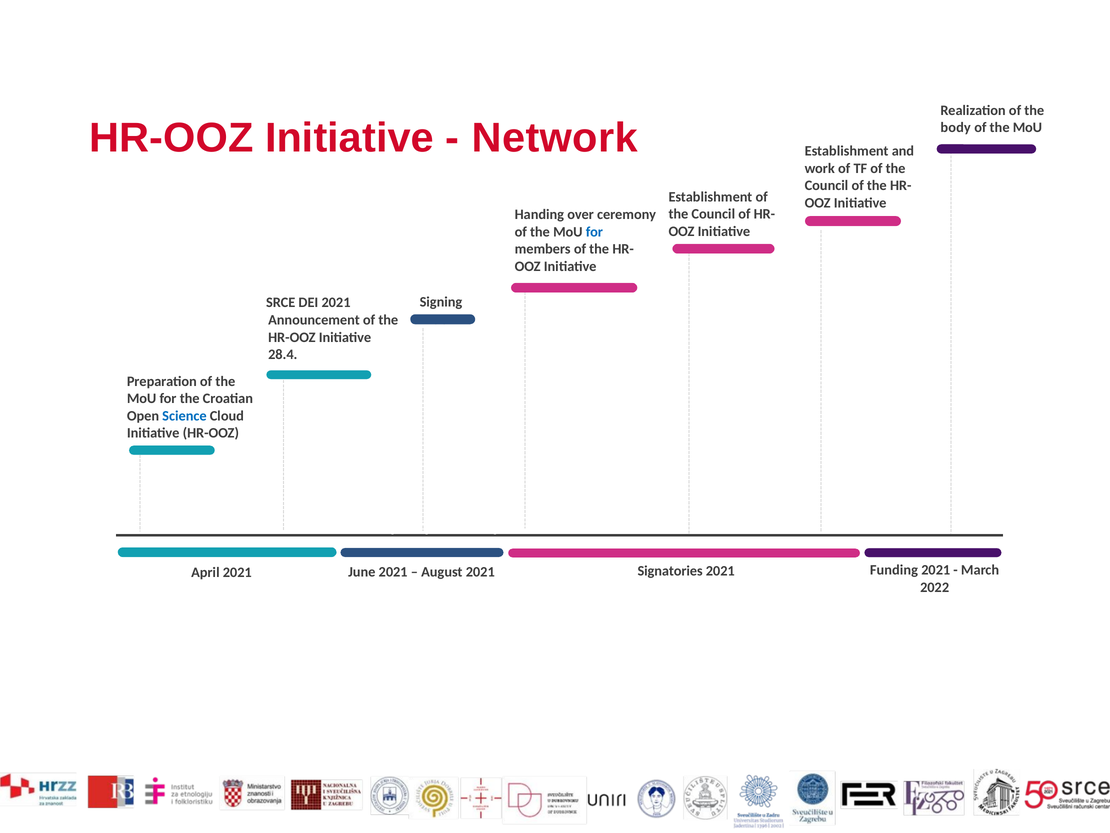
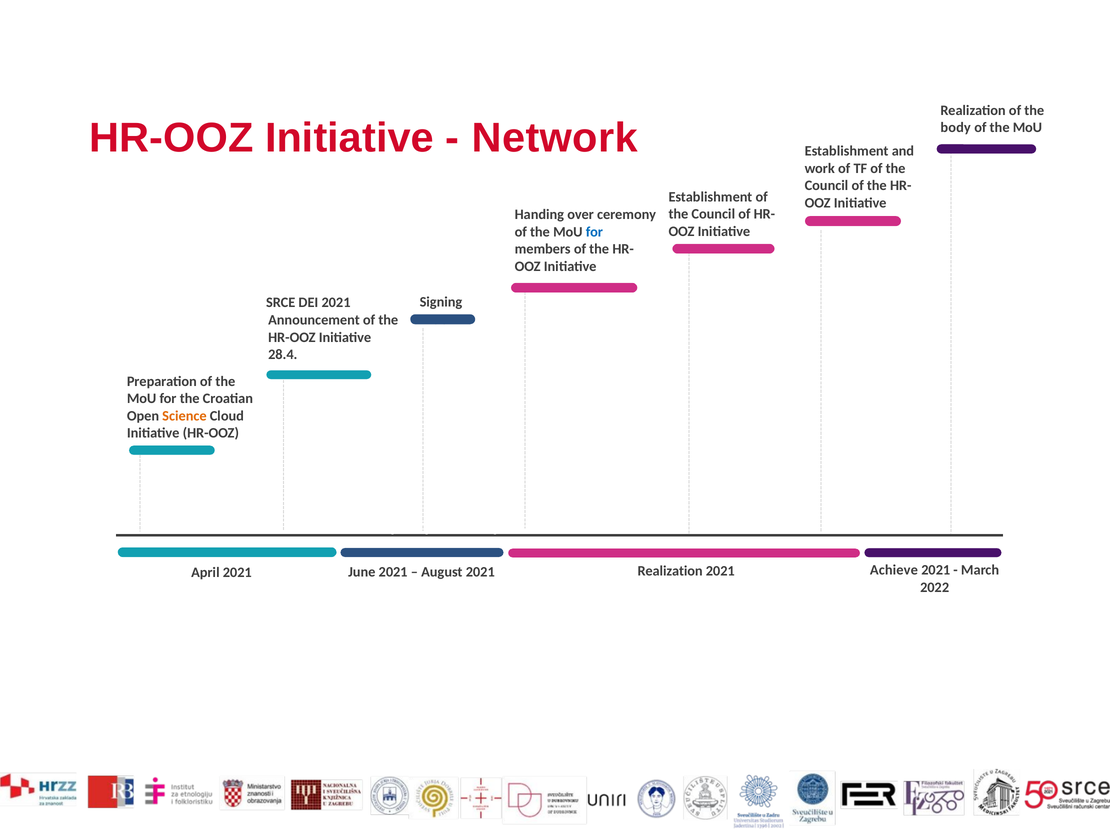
Science colour: blue -> orange (184, 416)
Funding: Funding -> Achieve (894, 570)
Signatories: Signatories -> Realization (670, 571)
